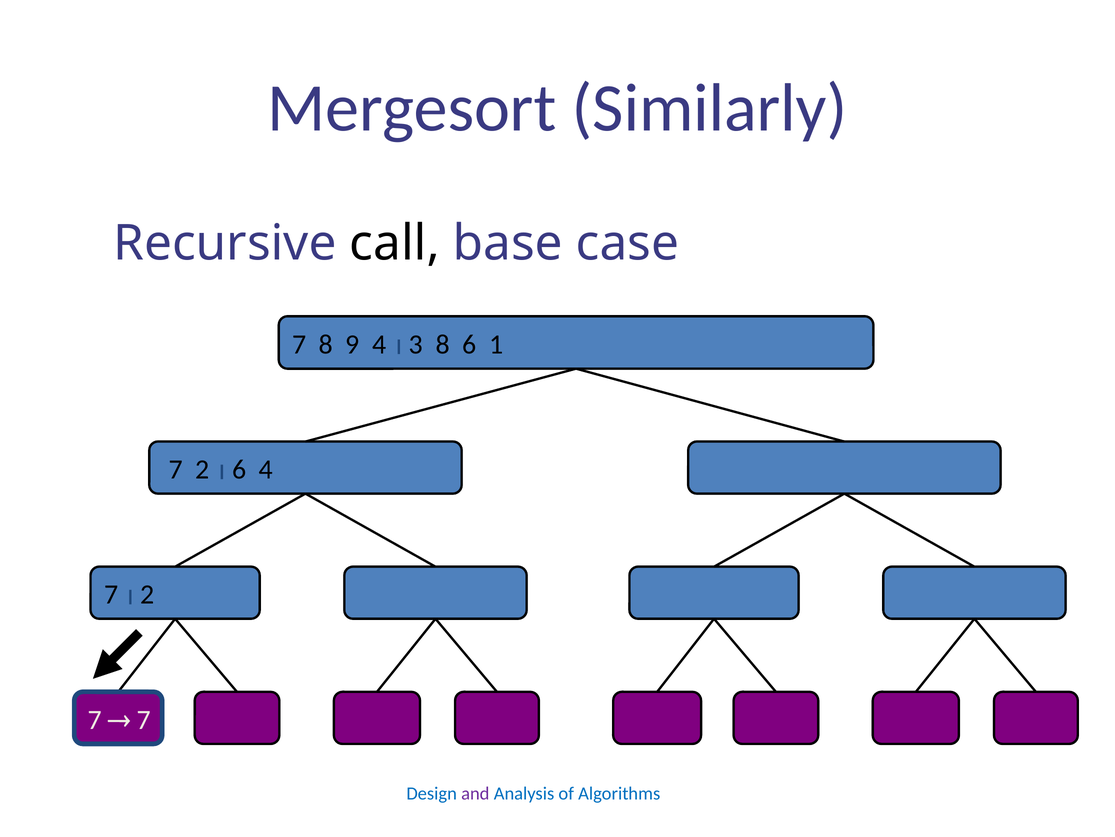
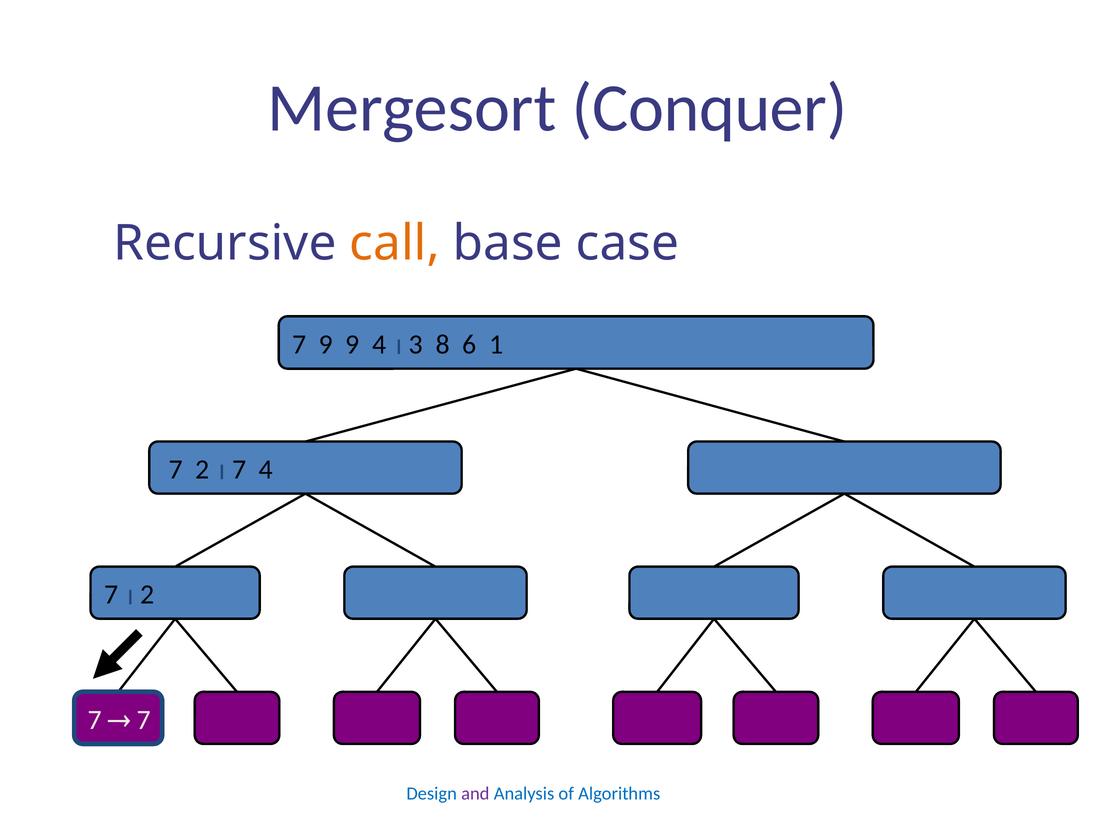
Similarly: Similarly -> Conquer (710, 108)
call colour: black -> orange (395, 243)
8: 8 -> 9 (326, 344)
6: 6 -> 7 (239, 469)
